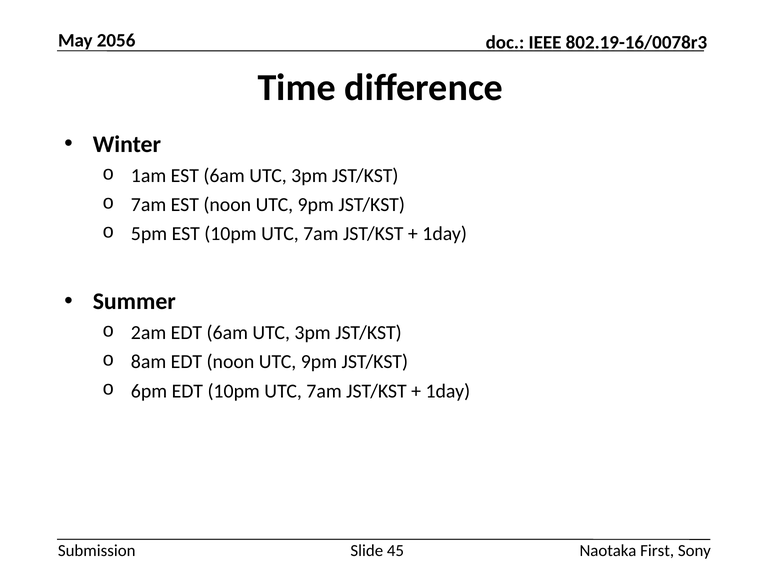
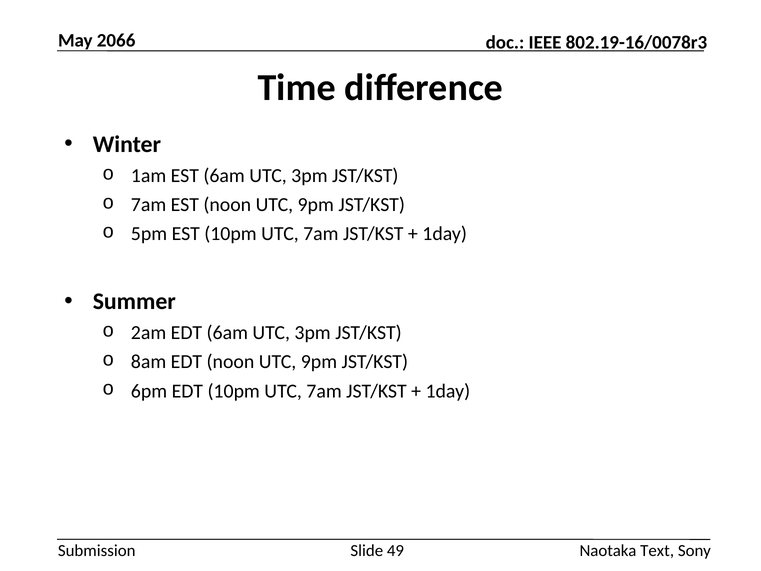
2056: 2056 -> 2066 (116, 40)
45: 45 -> 49 (395, 550)
First: First -> Text (657, 550)
